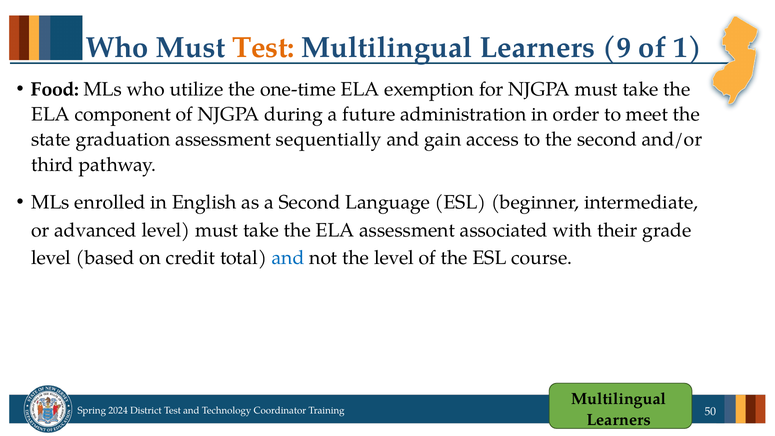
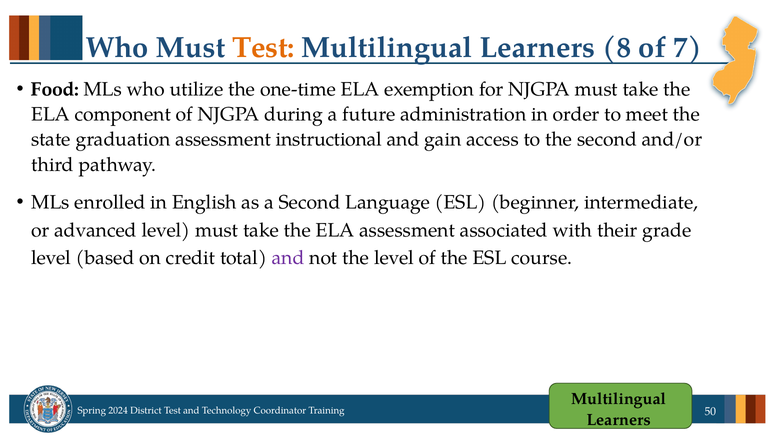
9: 9 -> 8 (617, 48)
1: 1 -> 7 (688, 48)
sequentially: sequentially -> instructional (329, 140)
and colour: blue -> purple (288, 258)
